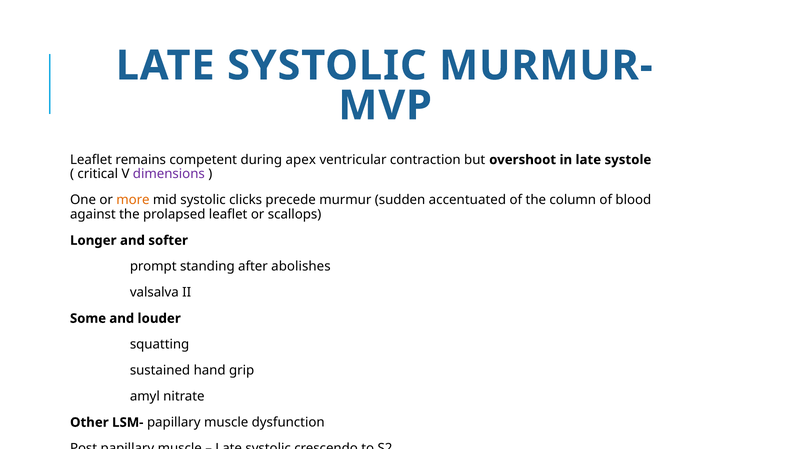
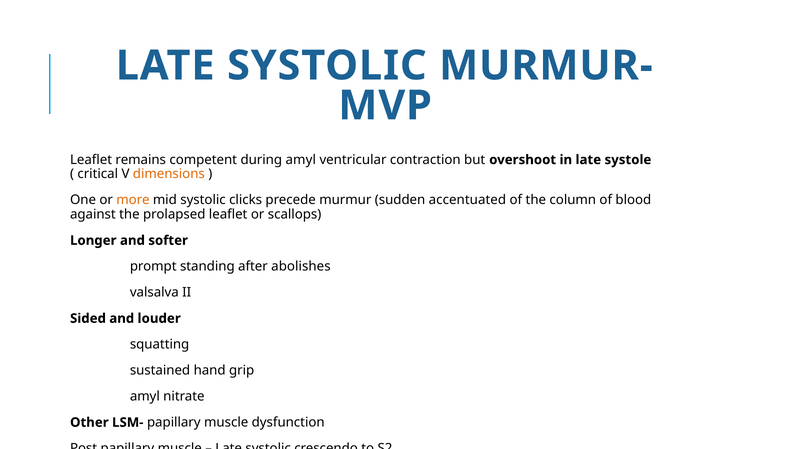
during apex: apex -> amyl (301, 160)
dimensions colour: purple -> orange (169, 174)
Some: Some -> Sided (88, 318)
